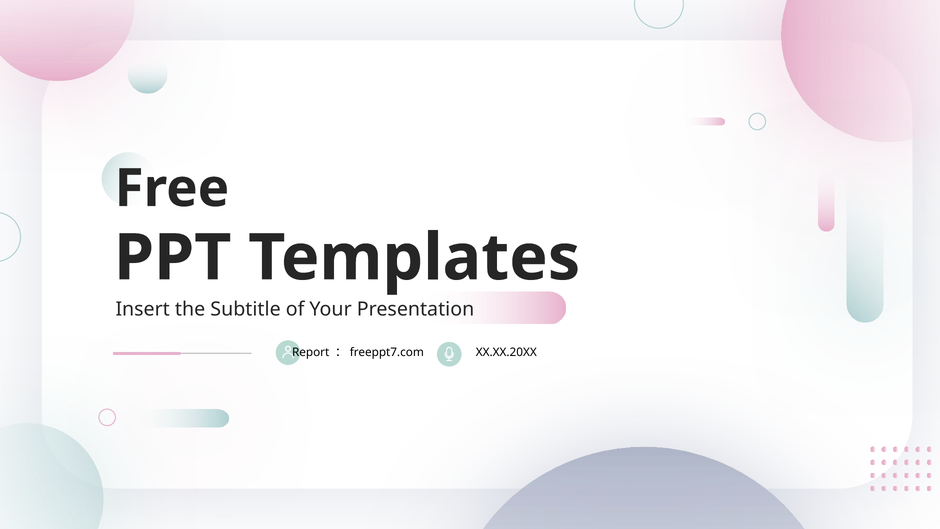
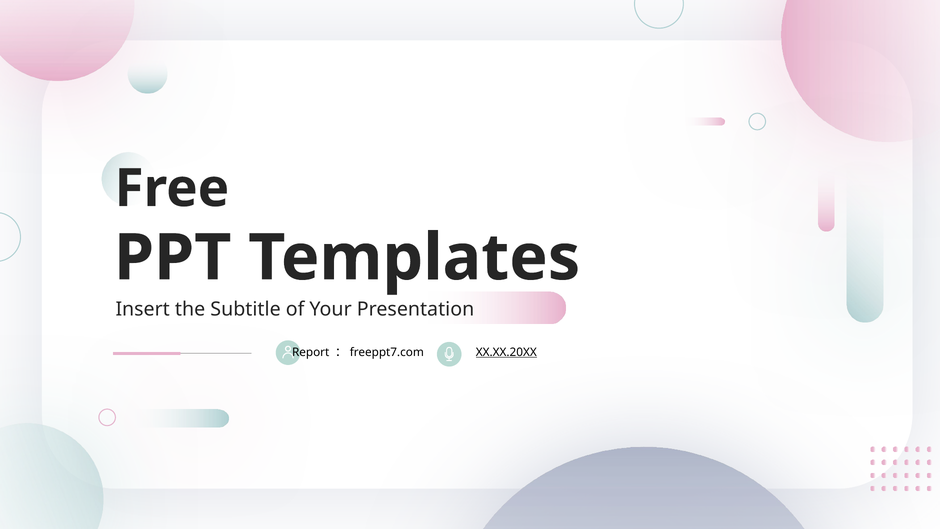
XX.XX.20XX underline: none -> present (506, 352)
